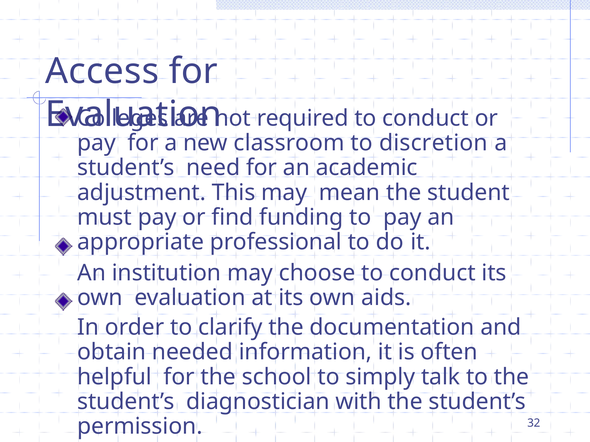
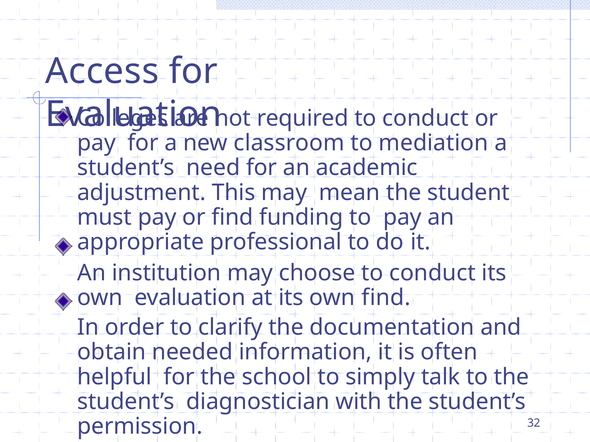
discretion: discretion -> mediation (434, 143)
own aids: aids -> find (386, 298)
